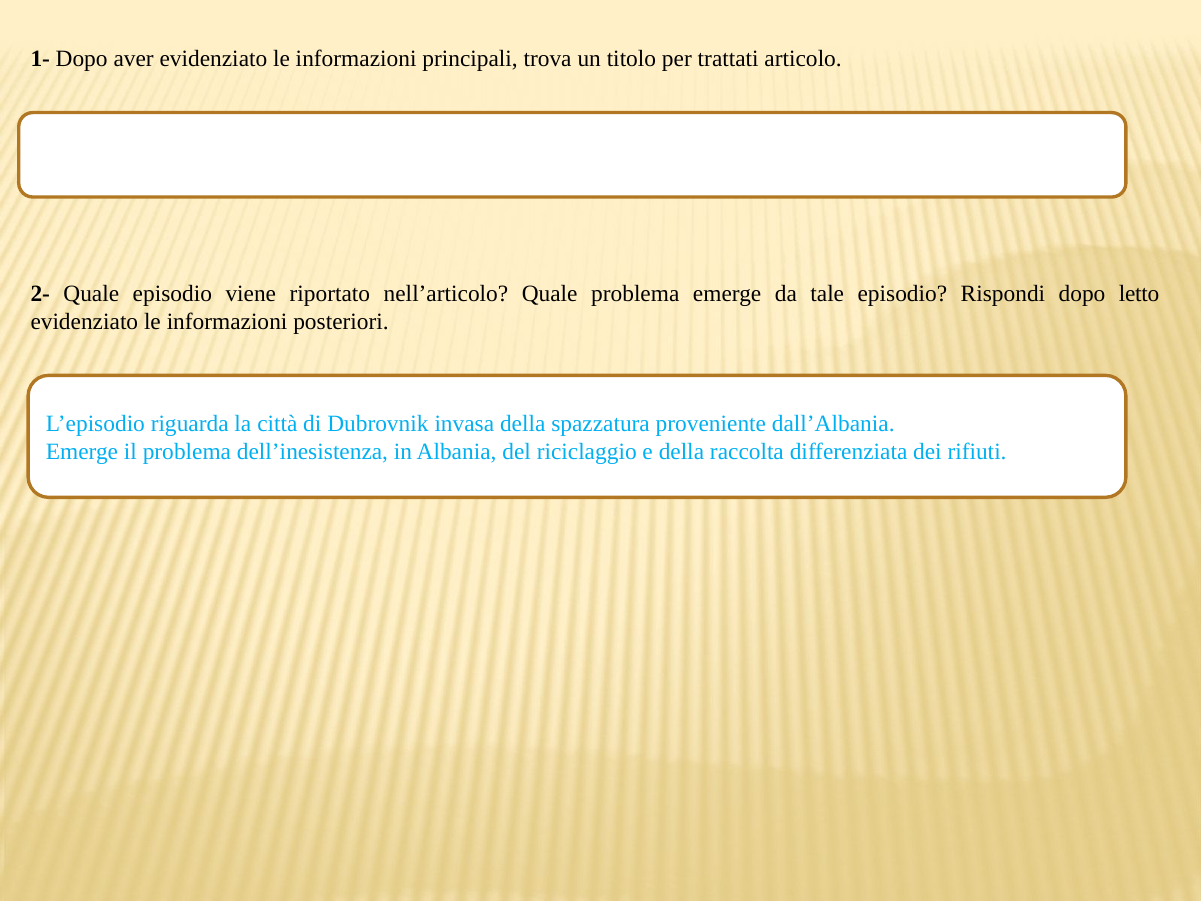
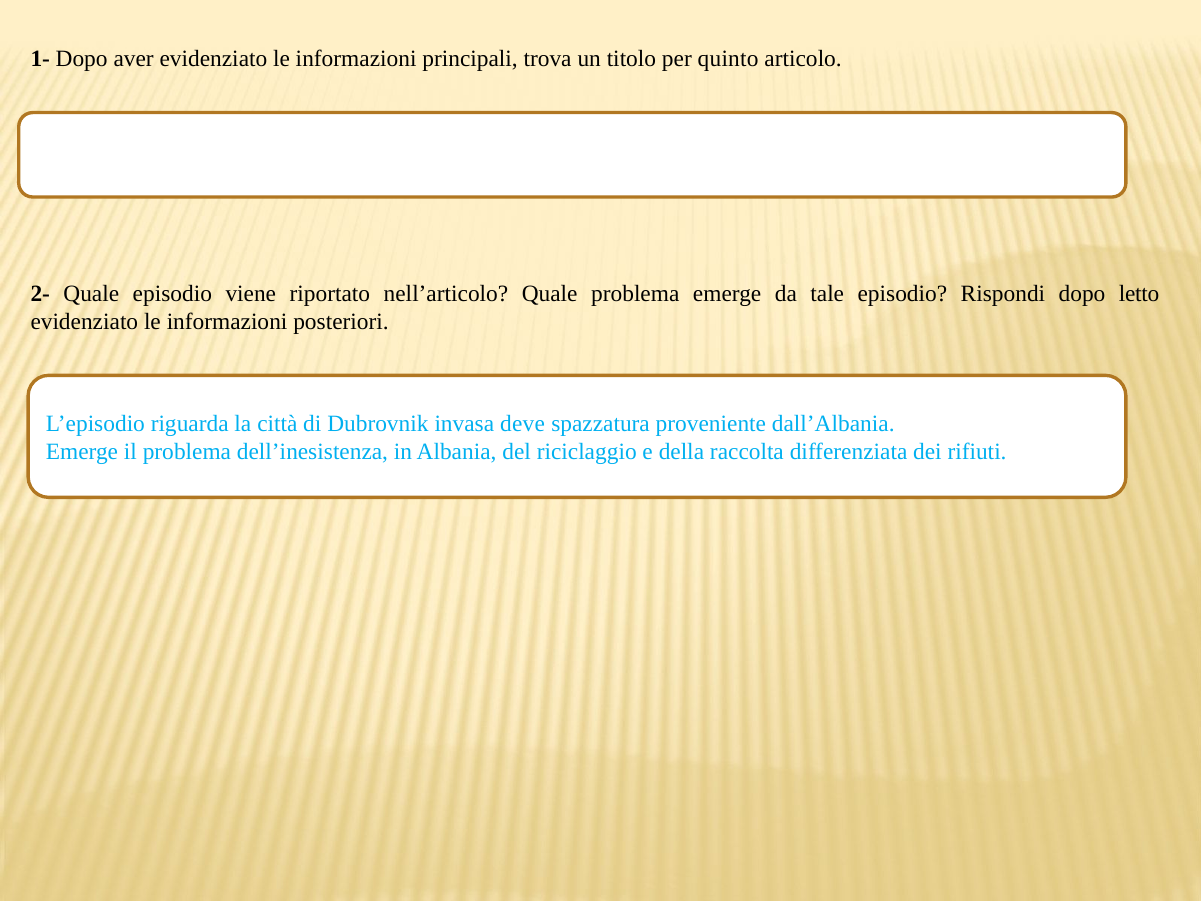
trattati: trattati -> quinto (728, 59)
invasa della: della -> deve (523, 424)
